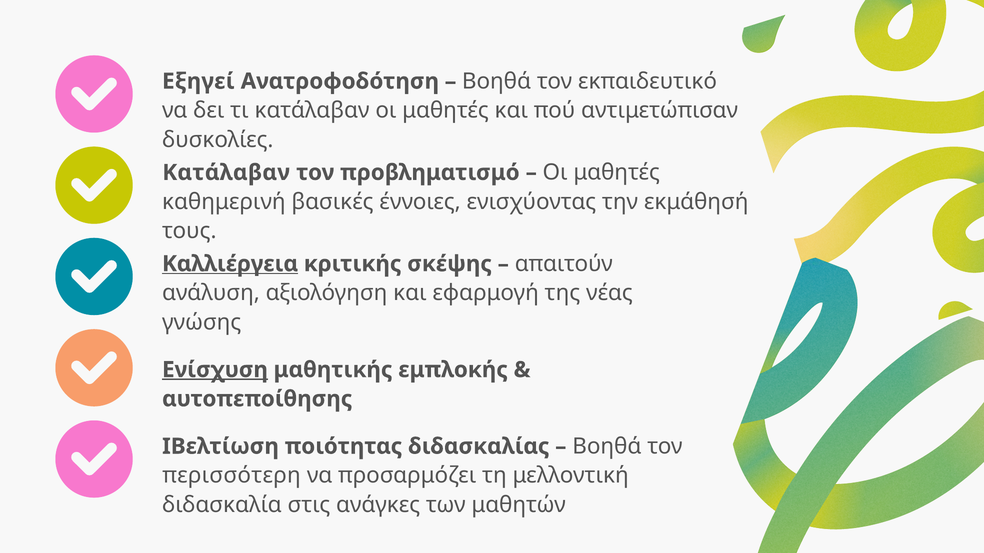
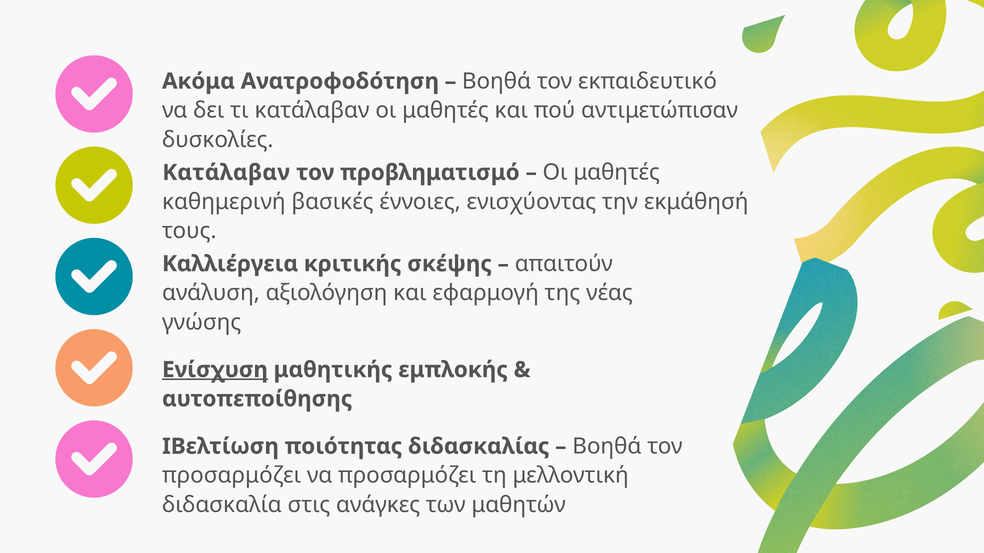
Εξηγεί: Εξηγεί -> Ακόμα (199, 81)
Καλλιέργεια underline: present -> none (230, 264)
περισσότερη: περισσότερη -> προσαρμόζει (232, 476)
